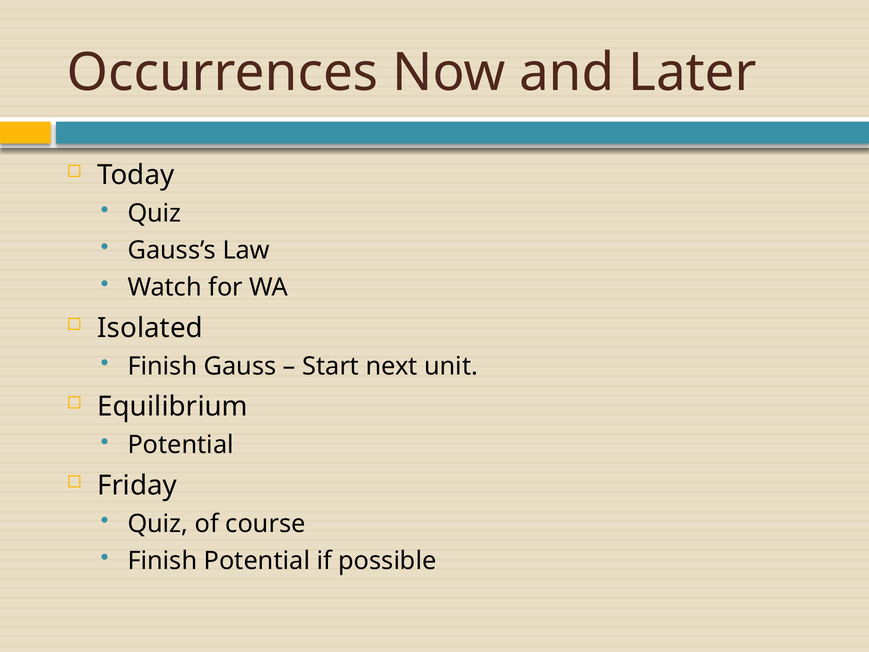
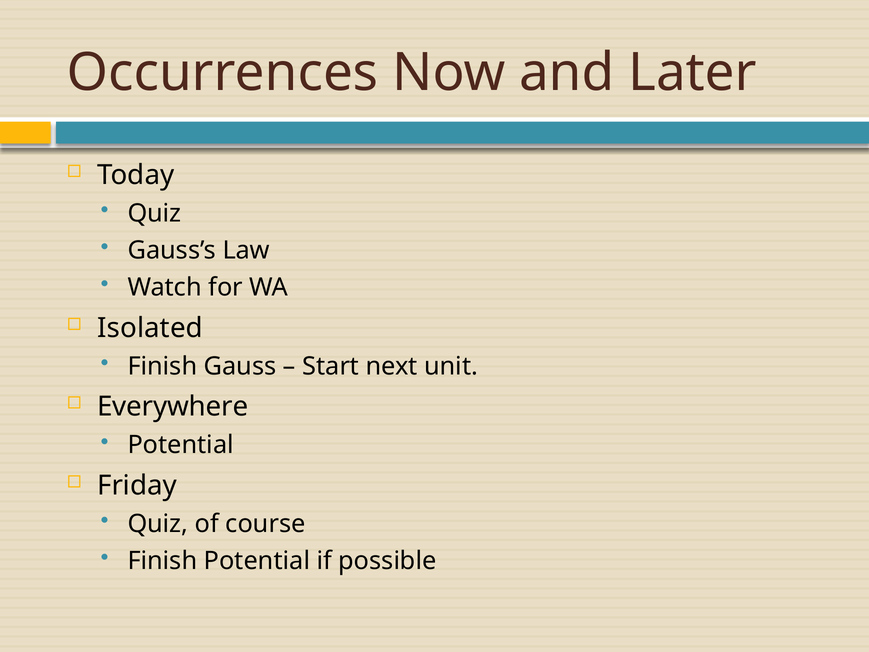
Equilibrium: Equilibrium -> Everywhere (173, 407)
